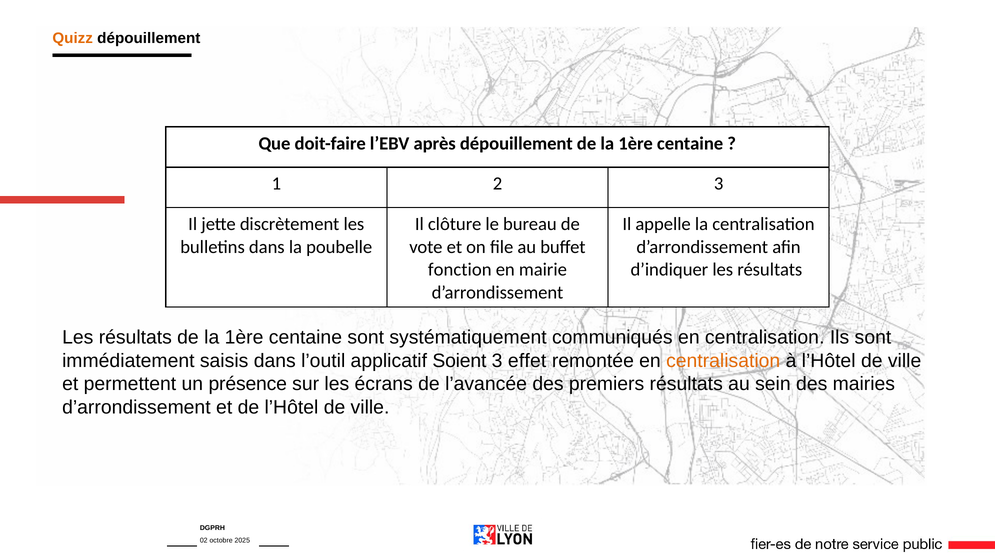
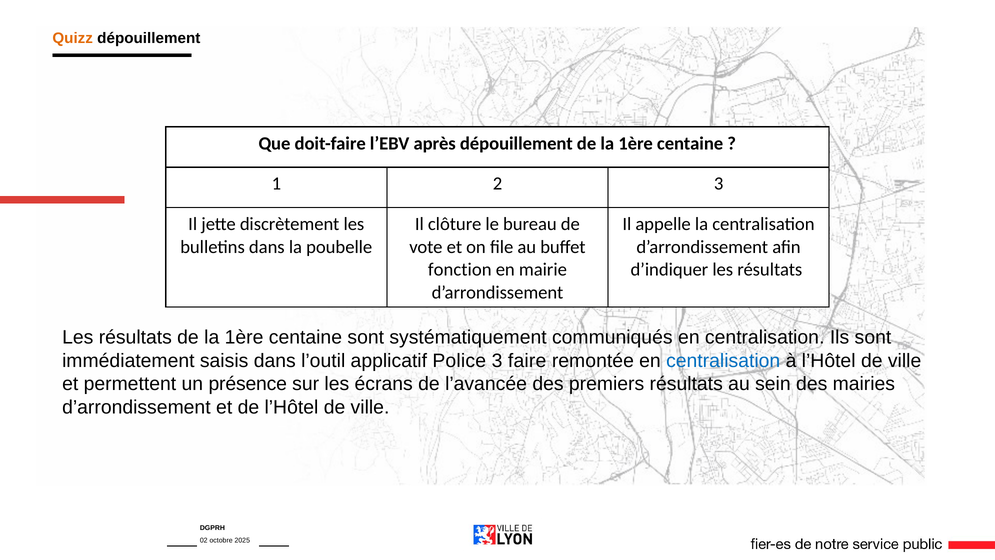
Soient: Soient -> Police (459, 361)
effet: effet -> faire (527, 361)
centralisation colour: orange -> blue (723, 361)
